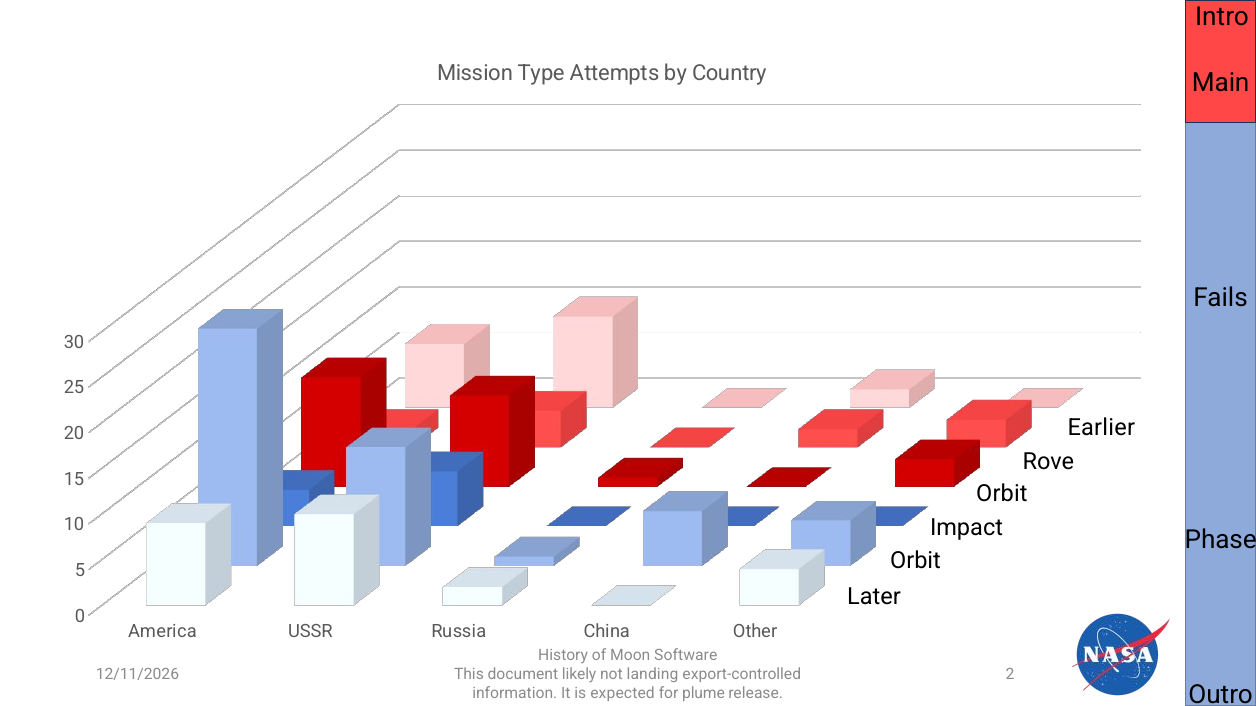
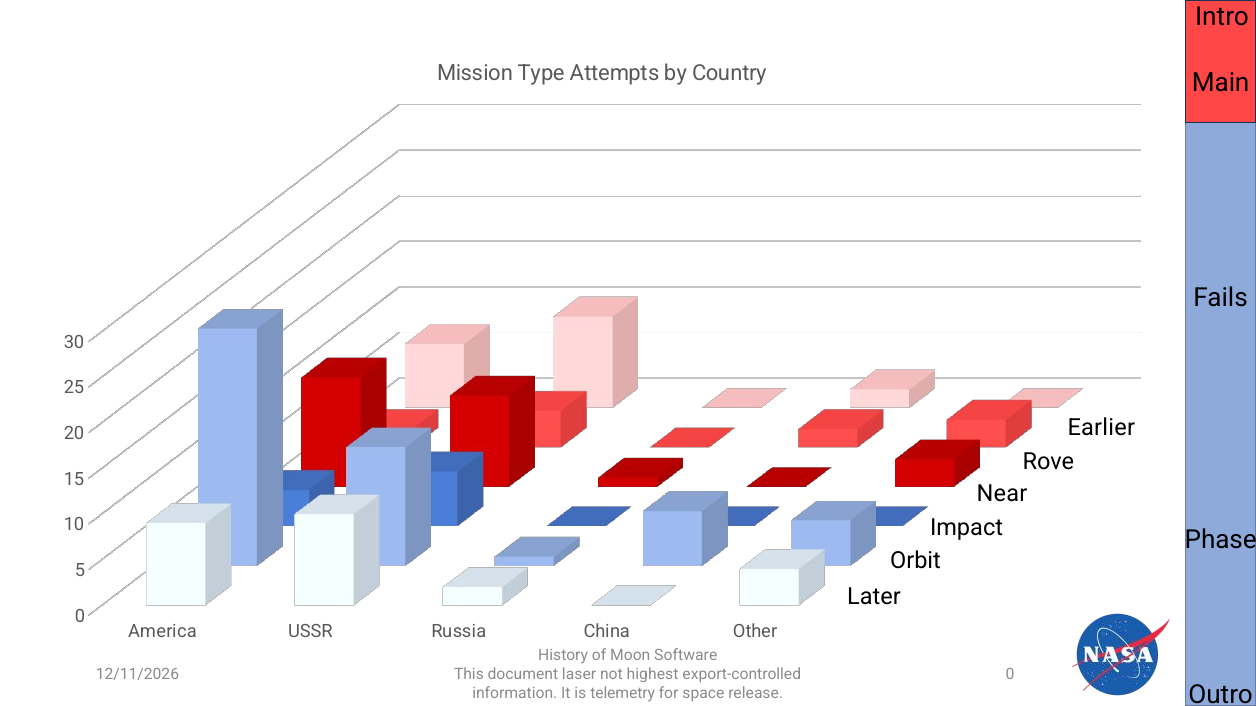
Orbit: Orbit -> Near (1002, 494)
likely: likely -> laser (579, 675)
landing: landing -> highest (653, 675)
2: 2 -> 0 (1010, 675)
expected: expected -> telemetry (623, 694)
plume: plume -> space (703, 694)
